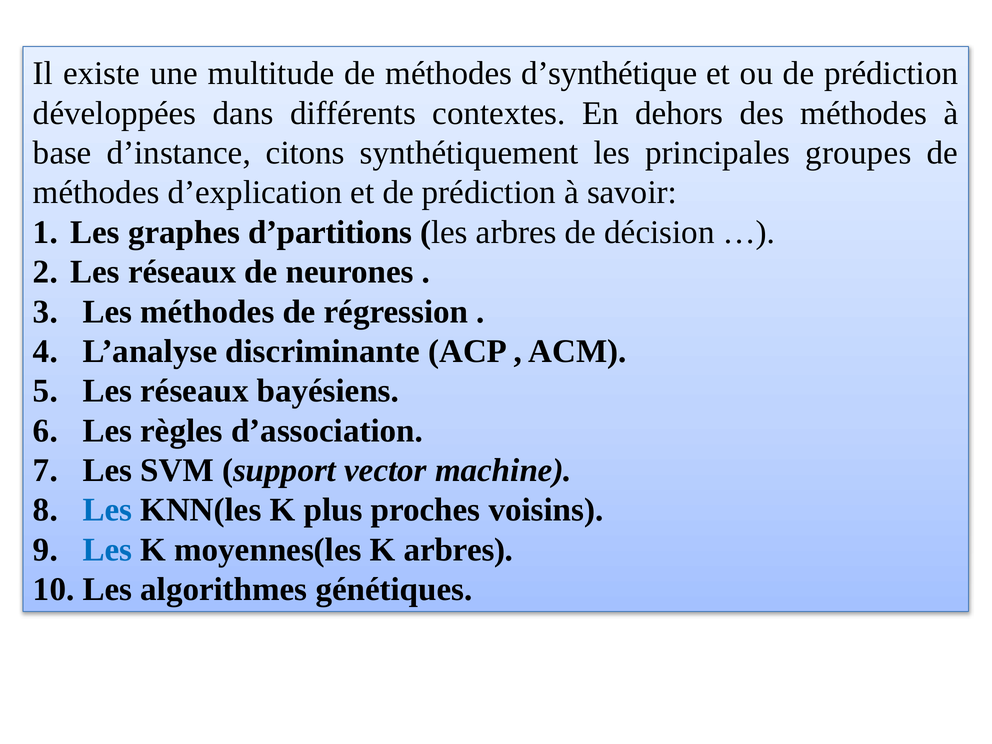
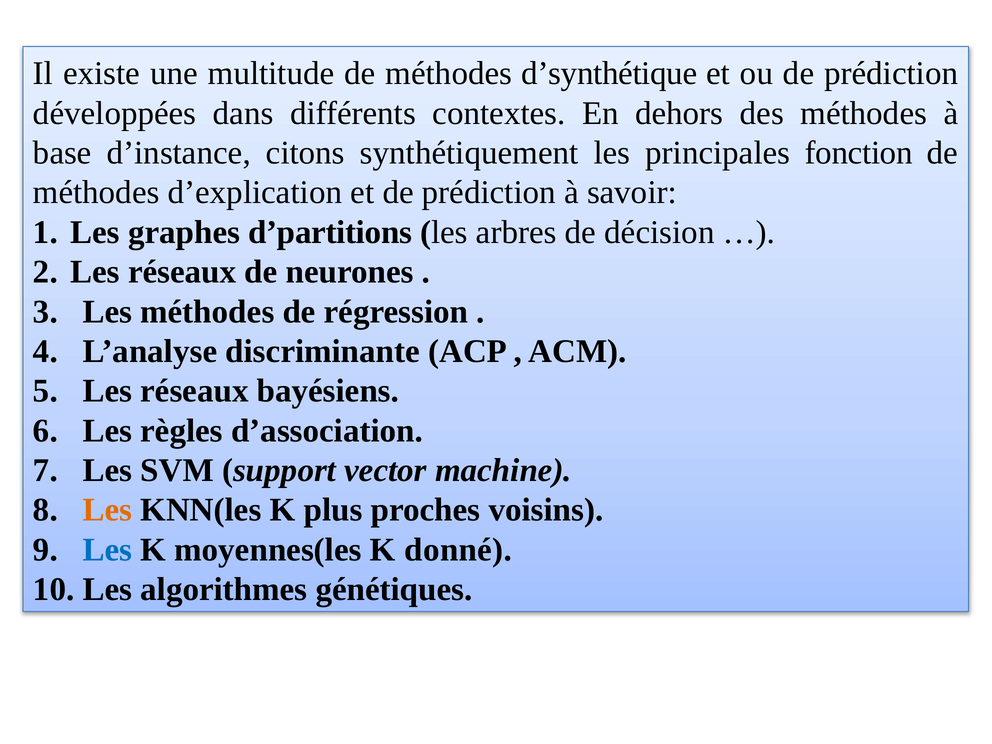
groupes: groupes -> fonction (859, 153)
Les colour: blue -> orange (107, 510)
K arbres: arbres -> donné (458, 550)
